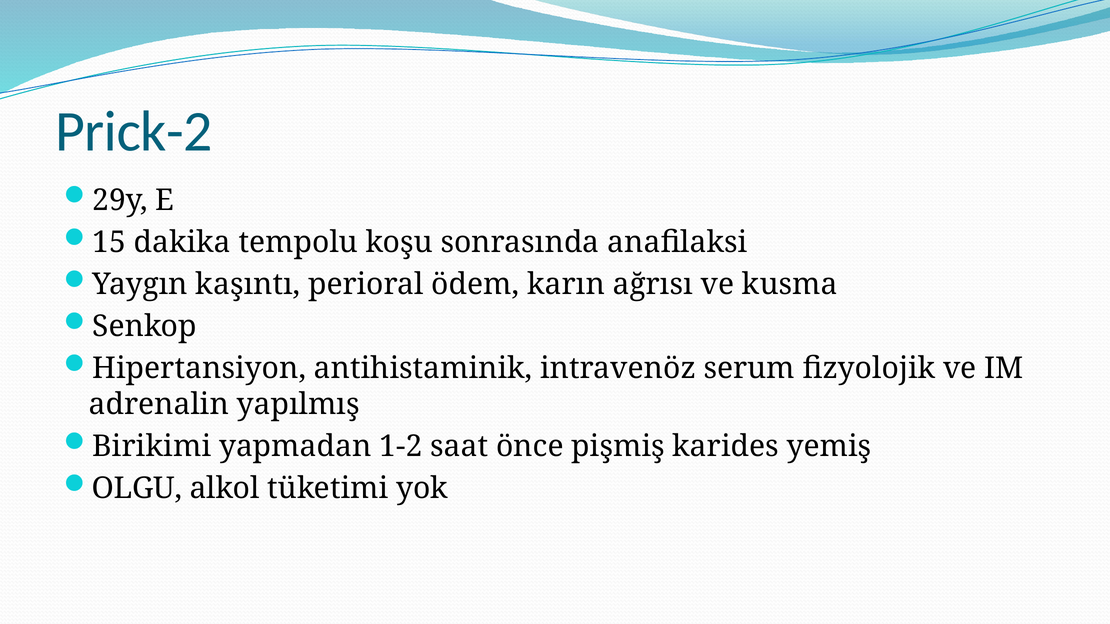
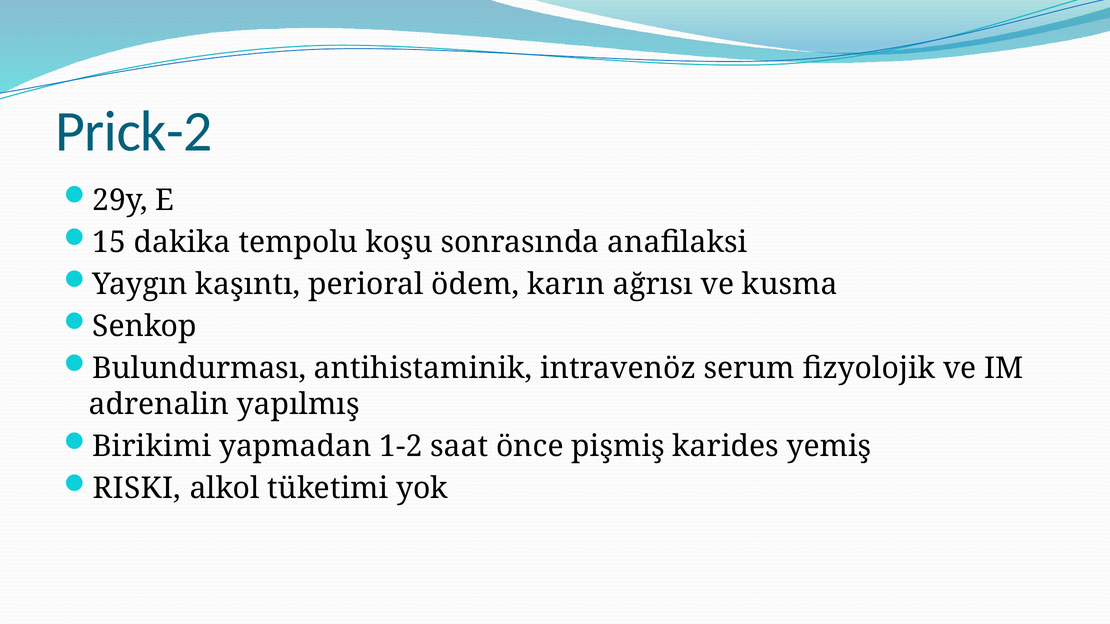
Hipertansiyon: Hipertansiyon -> Bulundurması (199, 369)
OLGU: OLGU -> RISKI (137, 489)
